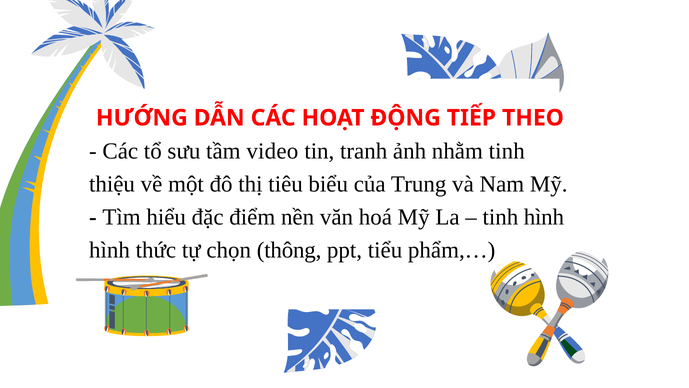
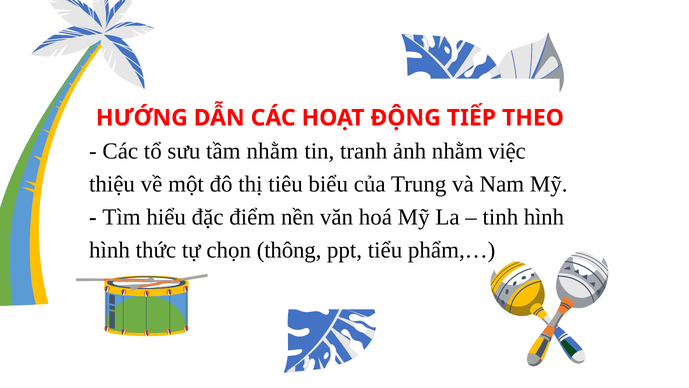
tầm video: video -> nhằm (272, 151)
nhằm tinh: tinh -> việc (507, 151)
